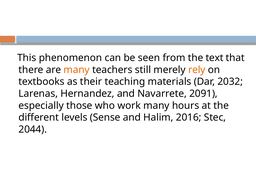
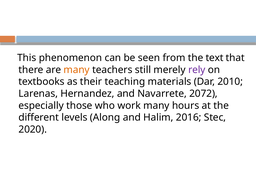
rely colour: orange -> purple (197, 70)
2032: 2032 -> 2010 (230, 82)
2091: 2091 -> 2072 (203, 94)
Sense: Sense -> Along (105, 117)
2044: 2044 -> 2020 (33, 129)
